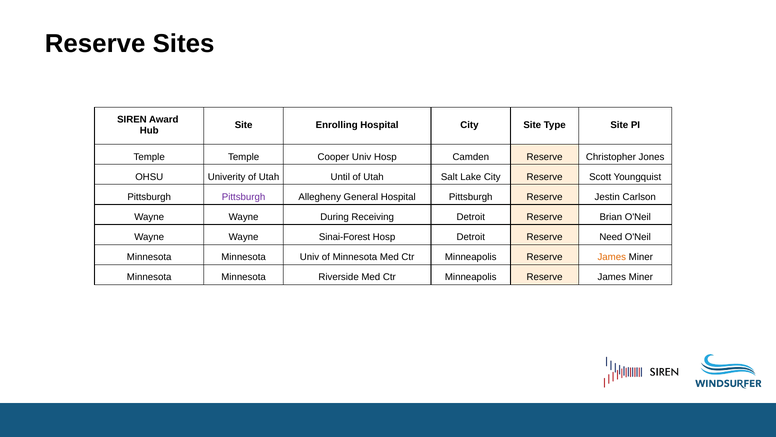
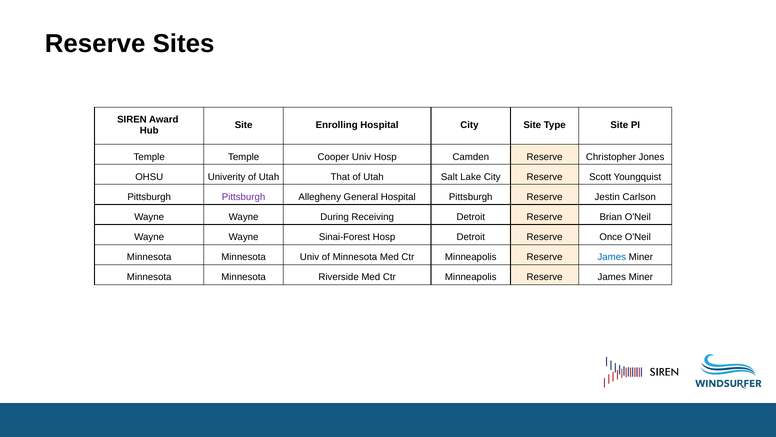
Until: Until -> That (340, 177)
Need: Need -> Once (611, 237)
James colour: orange -> blue (612, 257)
